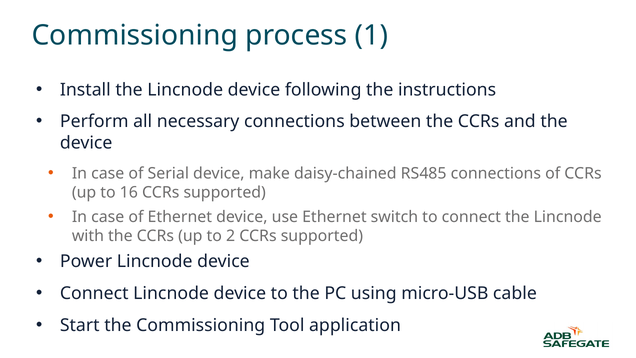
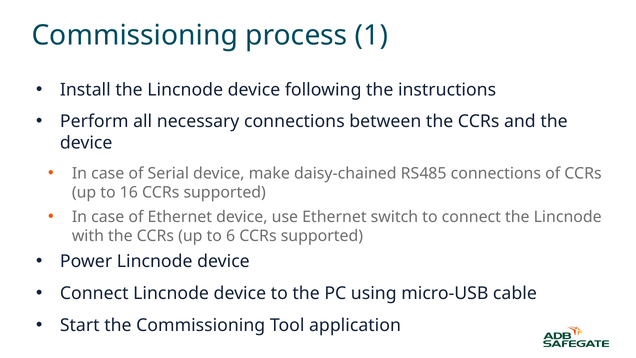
2: 2 -> 6 (231, 236)
